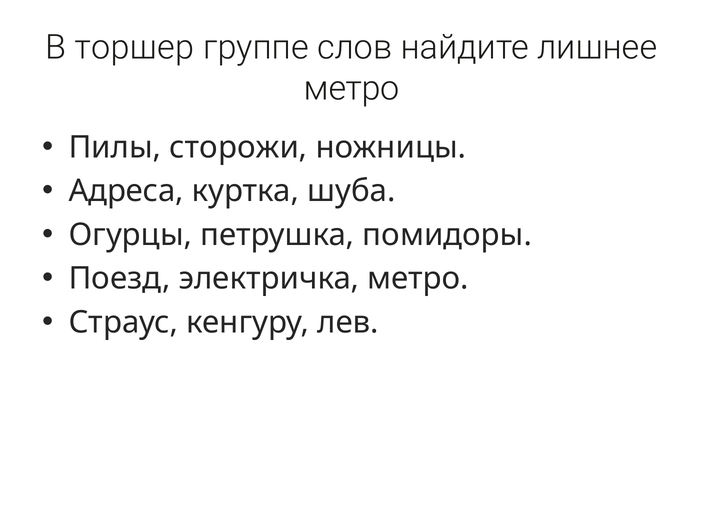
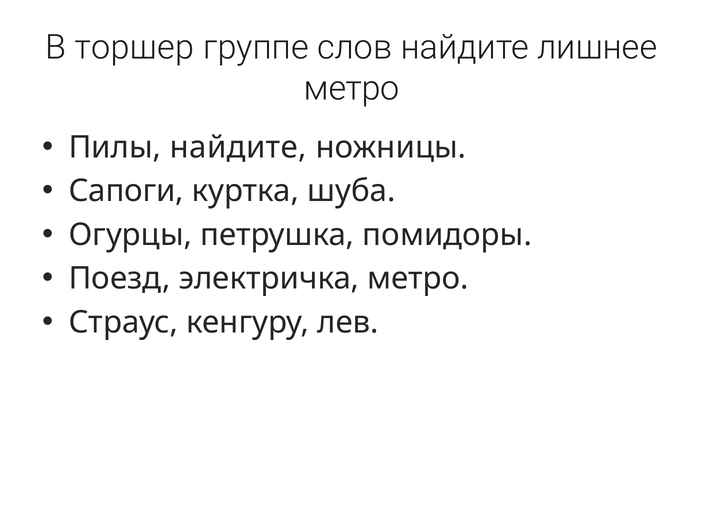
Пилы сторожи: сторожи -> найдите (238, 147)
Адреса: Адреса -> Сапоги (126, 191)
